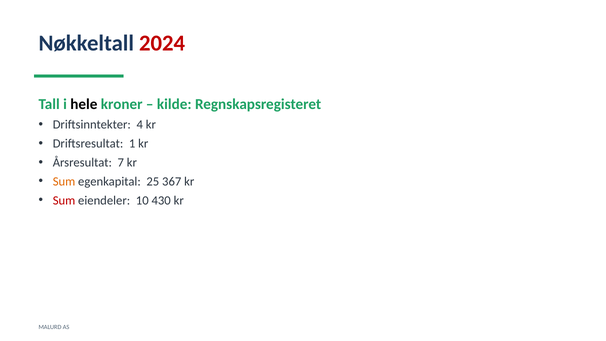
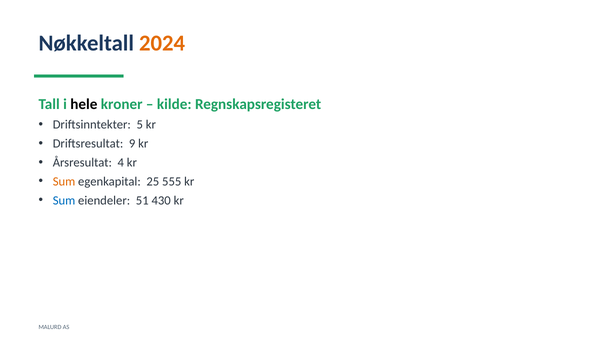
2024 colour: red -> orange (162, 43)
4: 4 -> 5 (140, 125)
1: 1 -> 9 (132, 144)
7: 7 -> 4 (121, 163)
367: 367 -> 555 (172, 181)
Sum colour: red -> blue (64, 200)
10: 10 -> 51 (142, 200)
